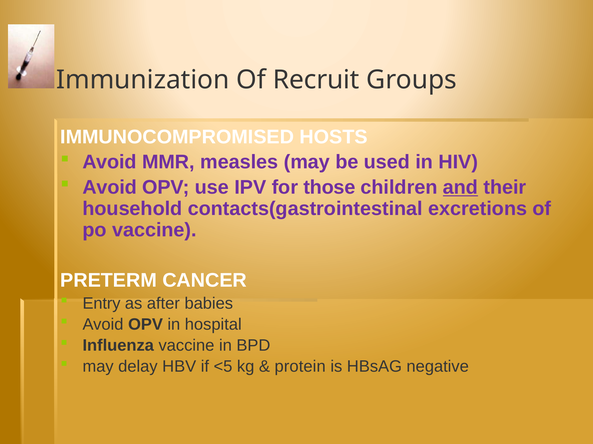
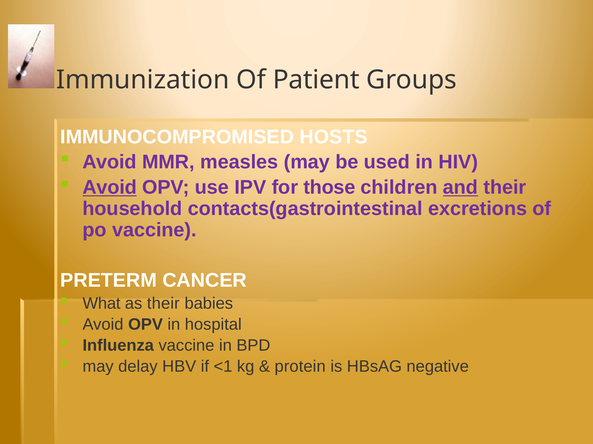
Recruit: Recruit -> Patient (316, 80)
Avoid underline: none -> present (110, 188)
Entry: Entry -> What (102, 304)
as after: after -> their (163, 304)
<5: <5 -> <1 (223, 367)
